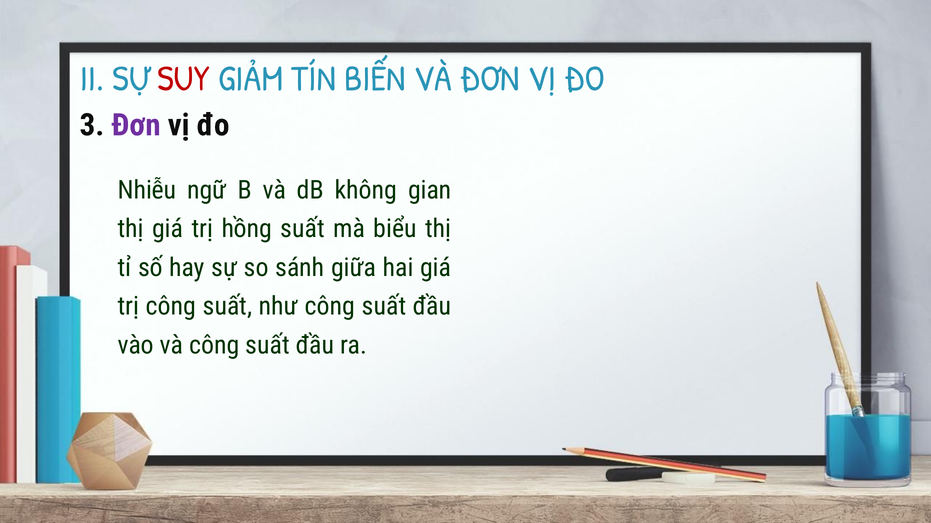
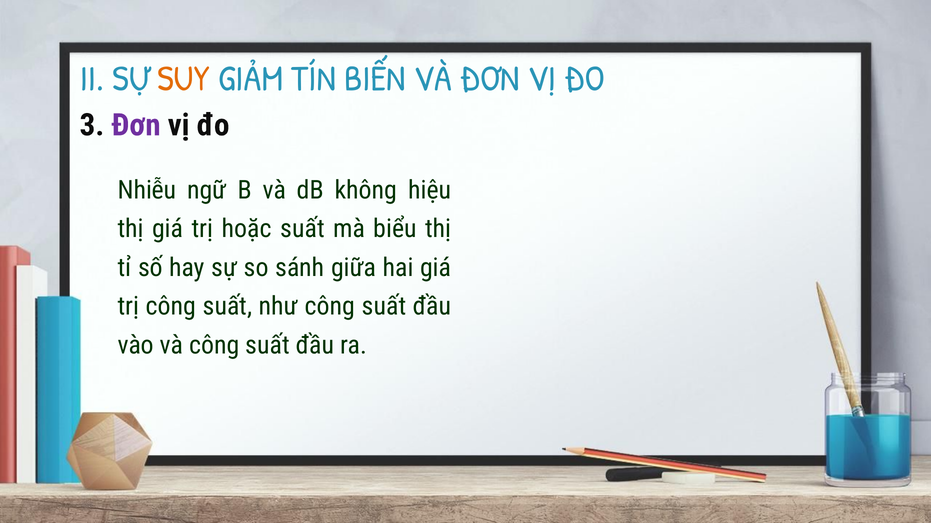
SUY colour: red -> orange (184, 79)
gian: gian -> hiệu (430, 190)
hồng: hồng -> hoặc (247, 229)
